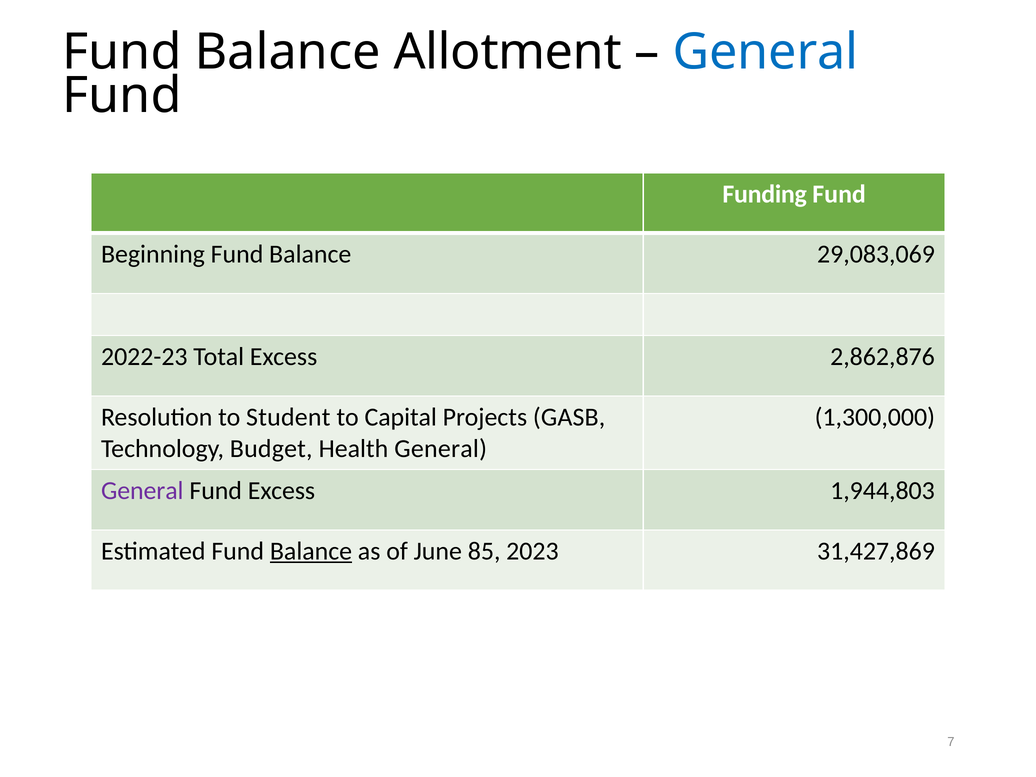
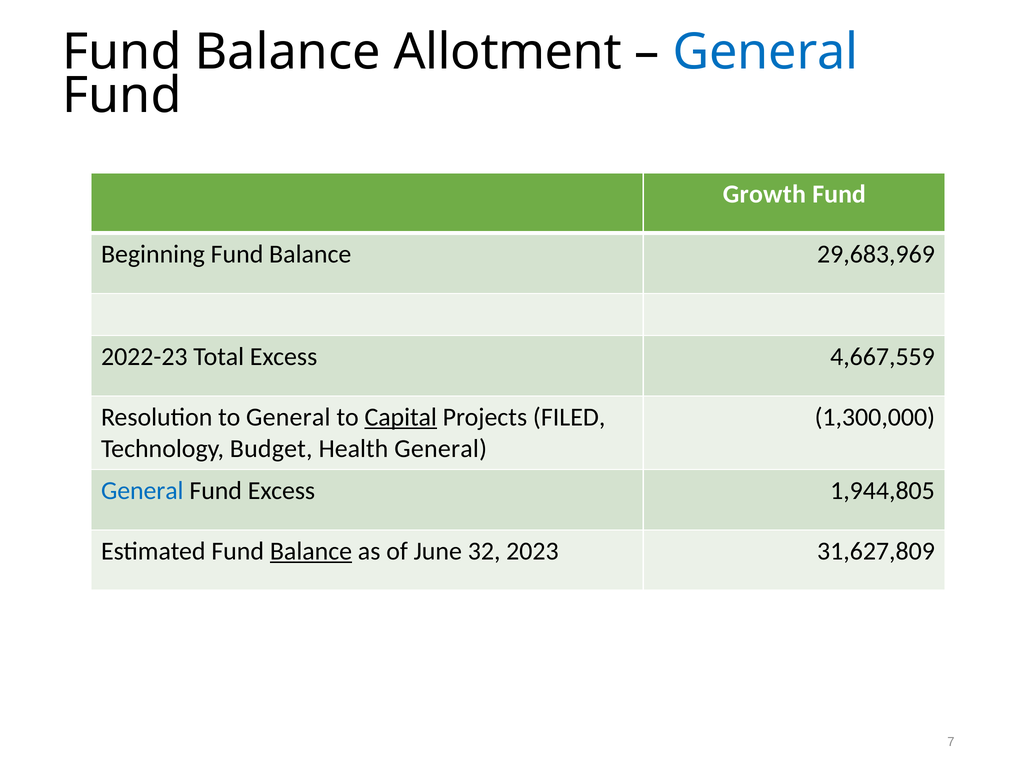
Funding: Funding -> Growth (764, 194)
29,083,069: 29,083,069 -> 29,683,969 (876, 254)
2,862,876: 2,862,876 -> 4,667,559 (883, 357)
to Student: Student -> General (288, 417)
Capital underline: none -> present (401, 417)
GASB: GASB -> FILED (569, 417)
General colour: purple -> blue (142, 491)
1,944,803: 1,944,803 -> 1,944,805 (883, 491)
85: 85 -> 32 (484, 551)
31,427,869: 31,427,869 -> 31,627,809 (876, 551)
